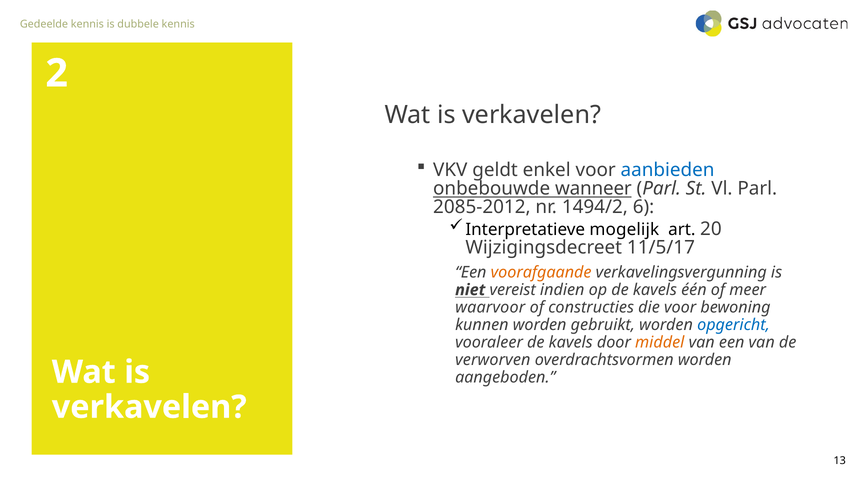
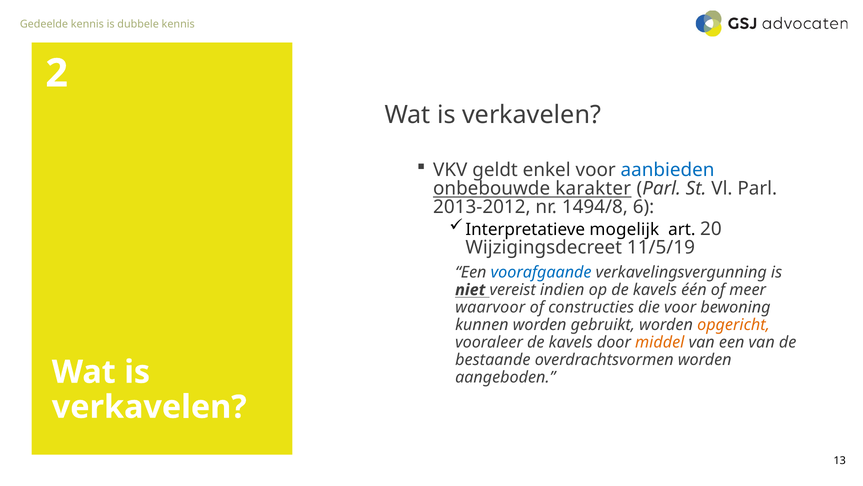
wanneer: wanneer -> karakter (593, 188)
2085-2012: 2085-2012 -> 2013-2012 (482, 207)
1494/2: 1494/2 -> 1494/8 (595, 207)
11/5/17: 11/5/17 -> 11/5/19 (661, 247)
voorafgaande colour: orange -> blue (541, 272)
opgericht colour: blue -> orange (733, 325)
verworven: verworven -> bestaande (493, 359)
